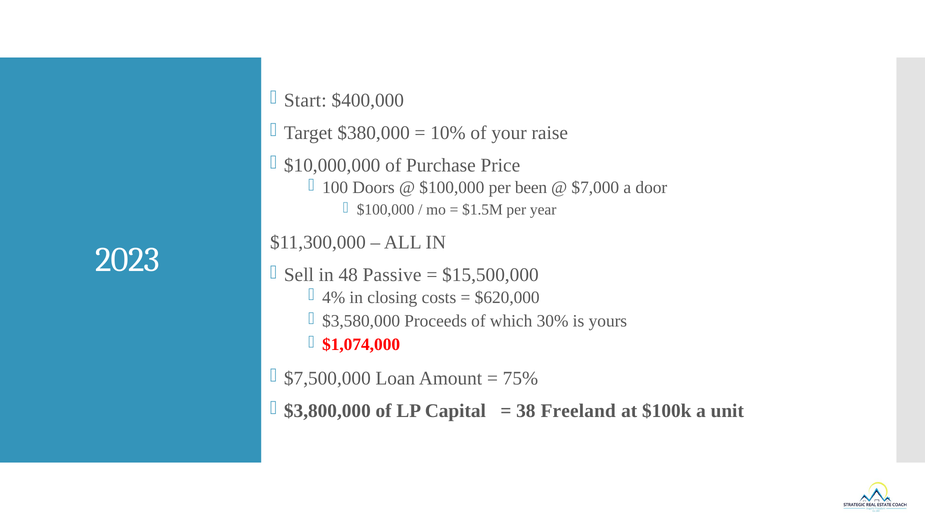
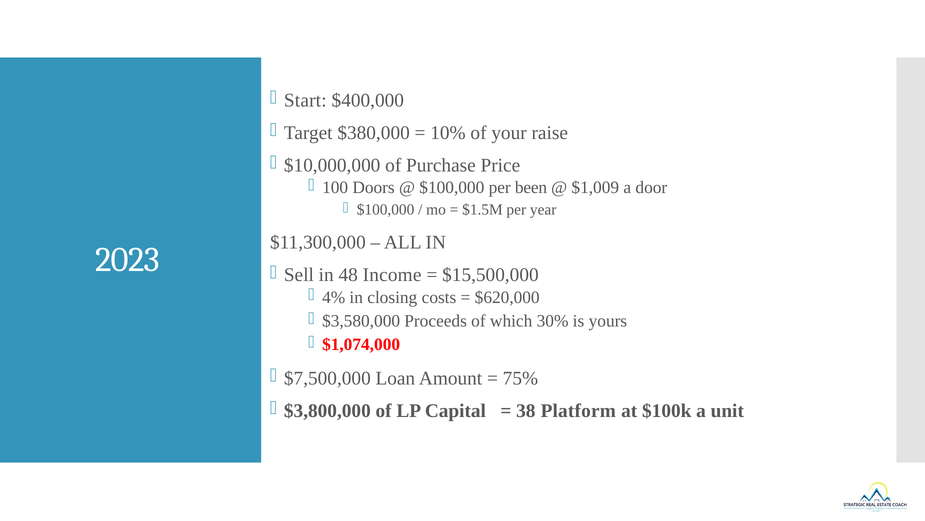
$7,000: $7,000 -> $1,009 (595, 187)
Passive: Passive -> Income (392, 275)
Freeland: Freeland -> Platform (578, 410)
